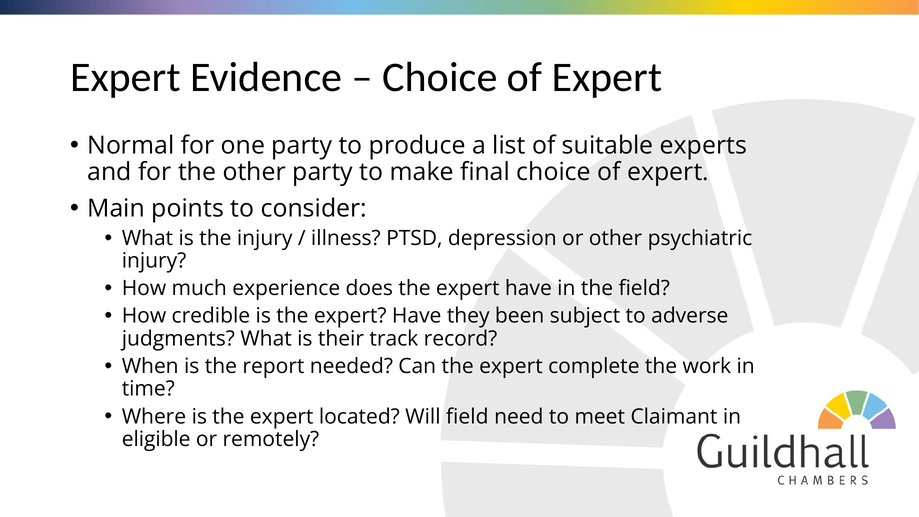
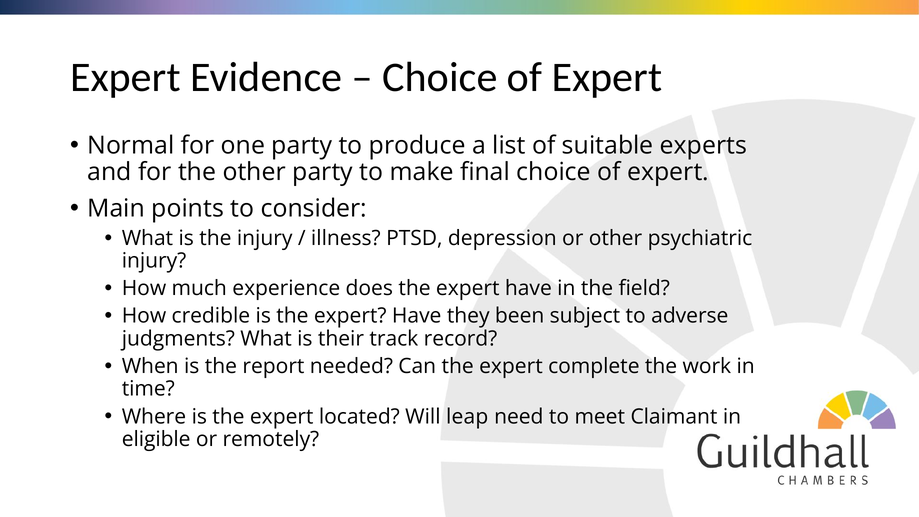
Will field: field -> leap (467, 417)
